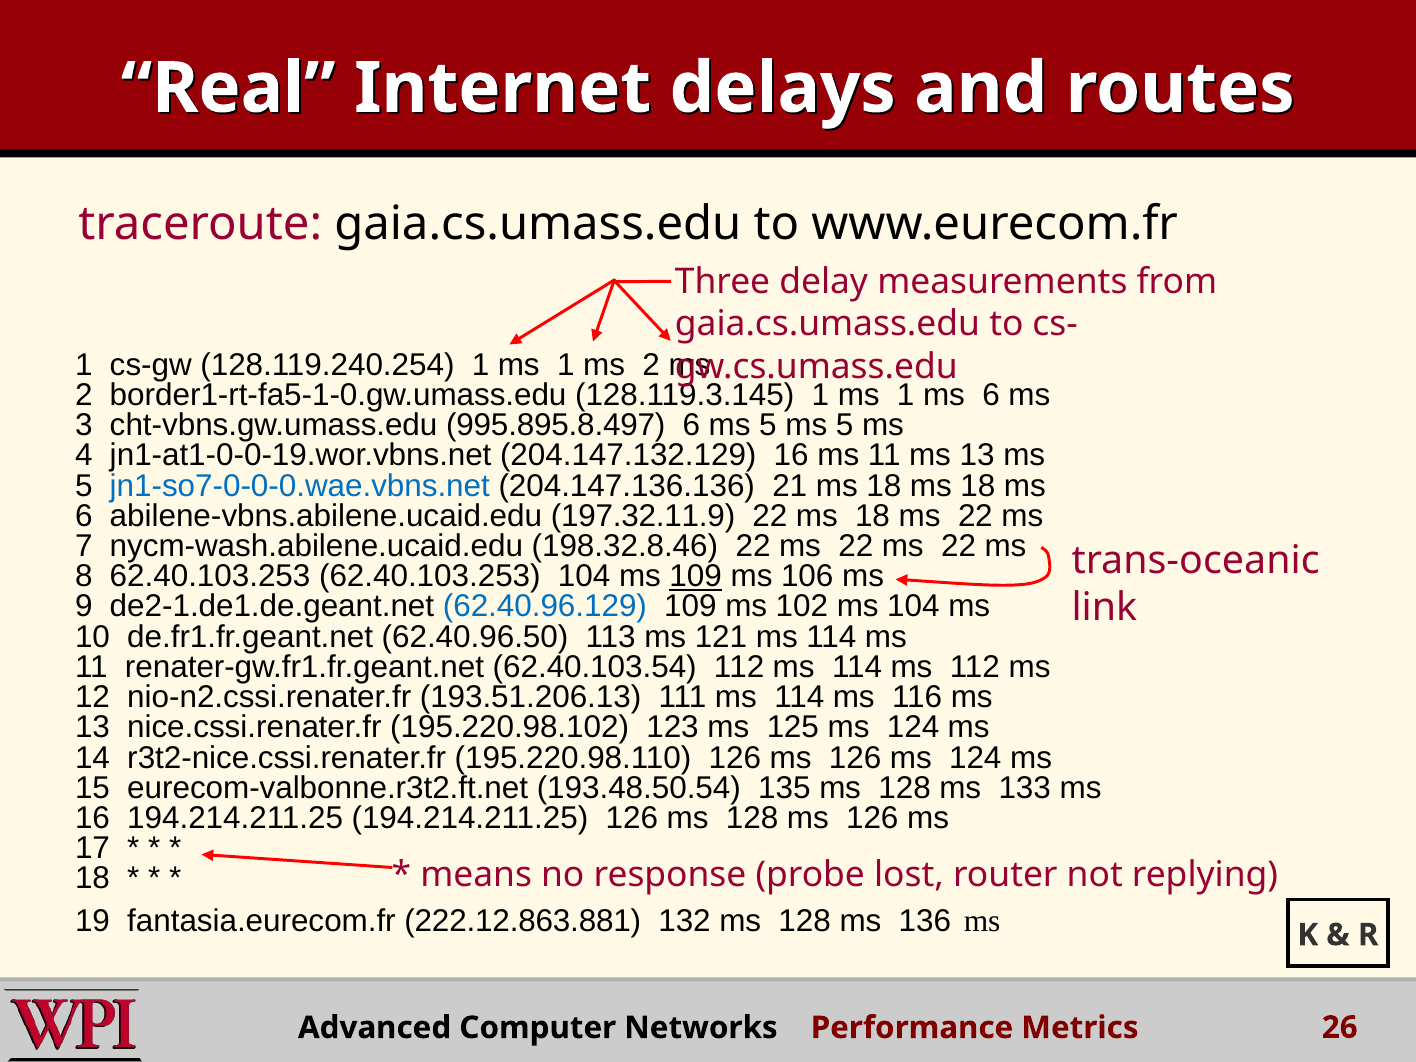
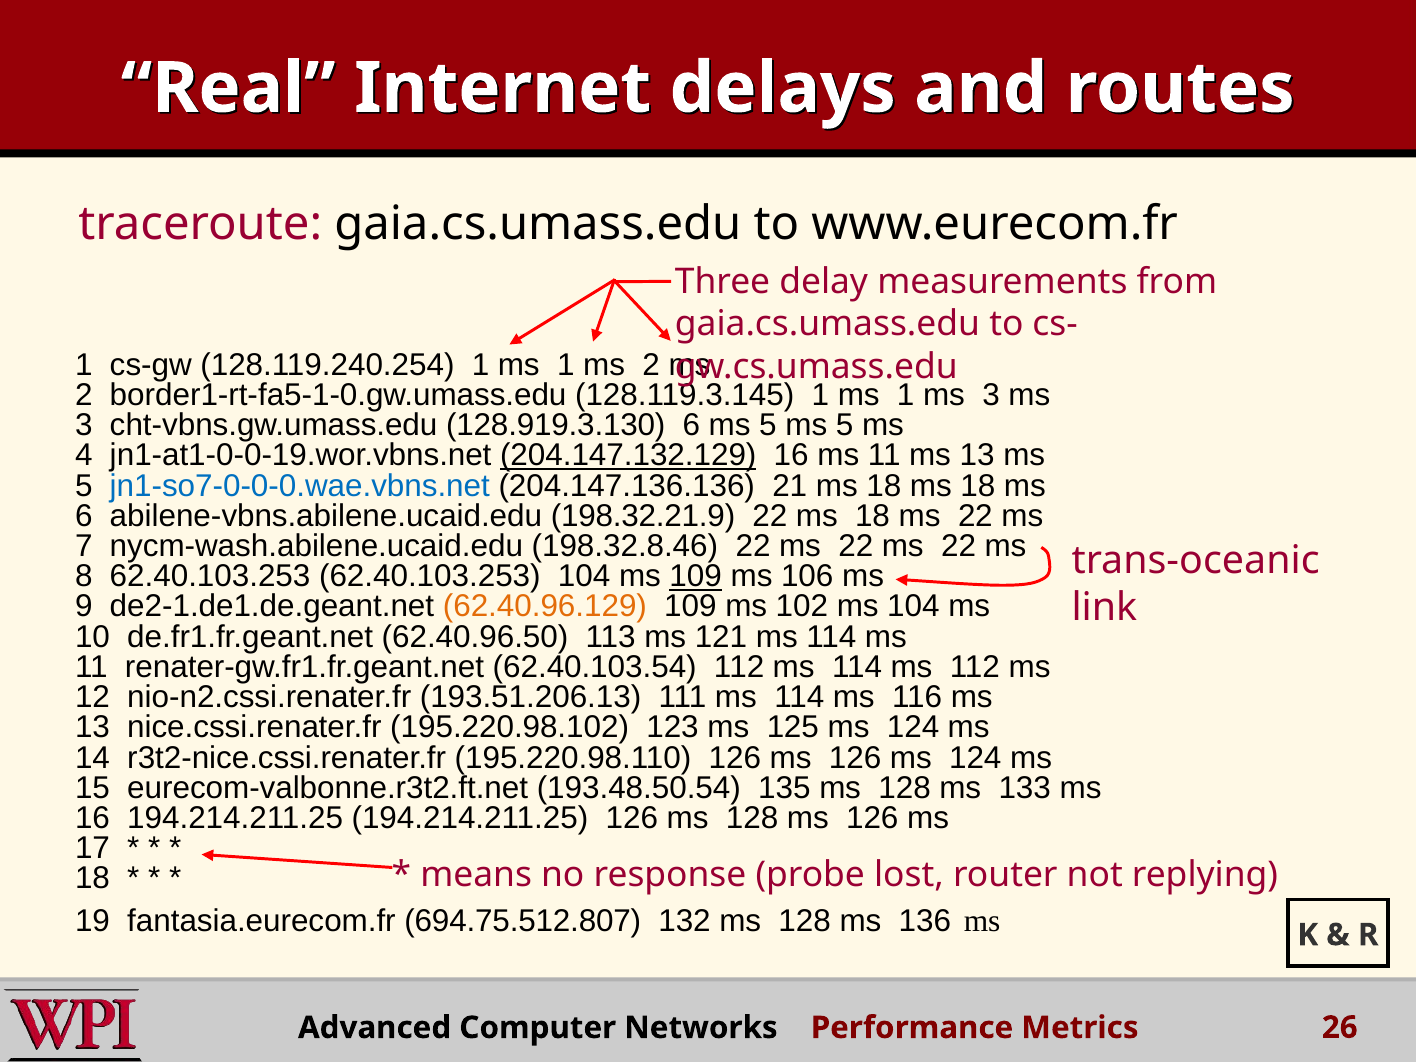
6: 6 -> 3 (991, 395)
995.895.8.497: 995.895.8.497 -> 128.919.3.130 (556, 425)
204.147.132.129 underline: none -> present (628, 456)
197.32.11.9: 197.32.11.9 -> 198.32.21.9 (643, 516)
62.40.96.129 colour: blue -> orange (545, 607)
222.12.863.881: 222.12.863.881 -> 694.75.512.807 (523, 921)
